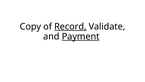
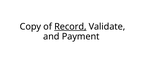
Payment underline: present -> none (81, 36)
